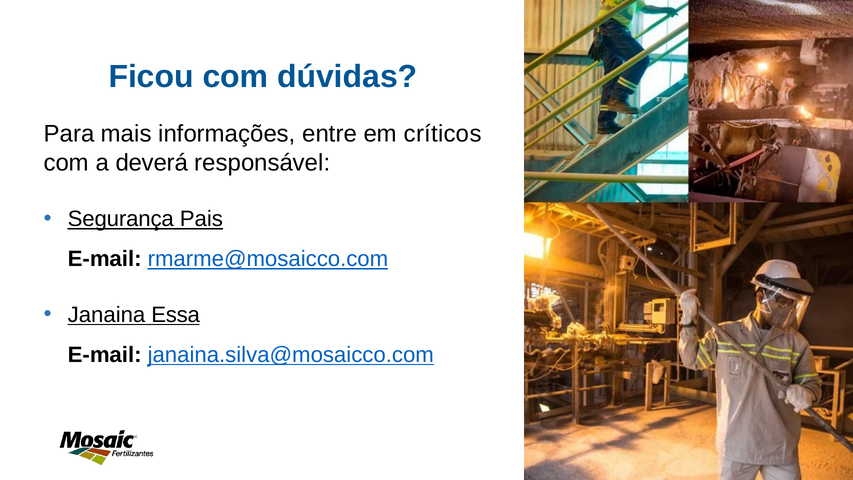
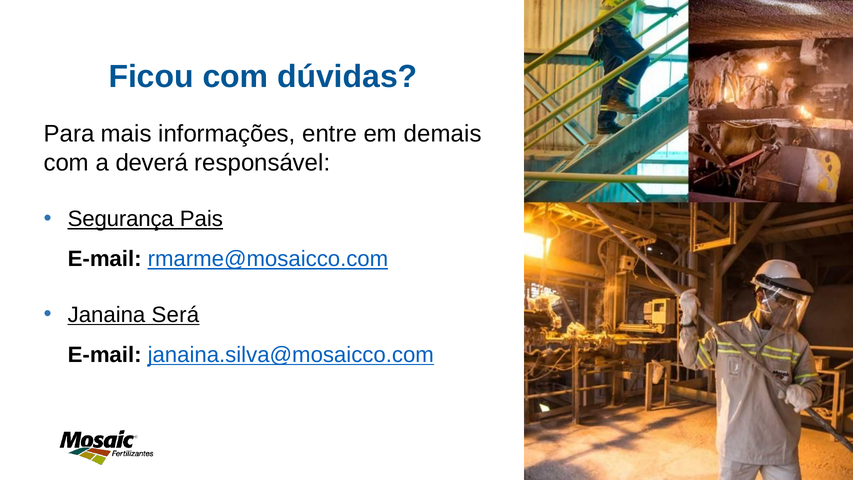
críticos: críticos -> demais (443, 134)
Essa: Essa -> Será (175, 315)
